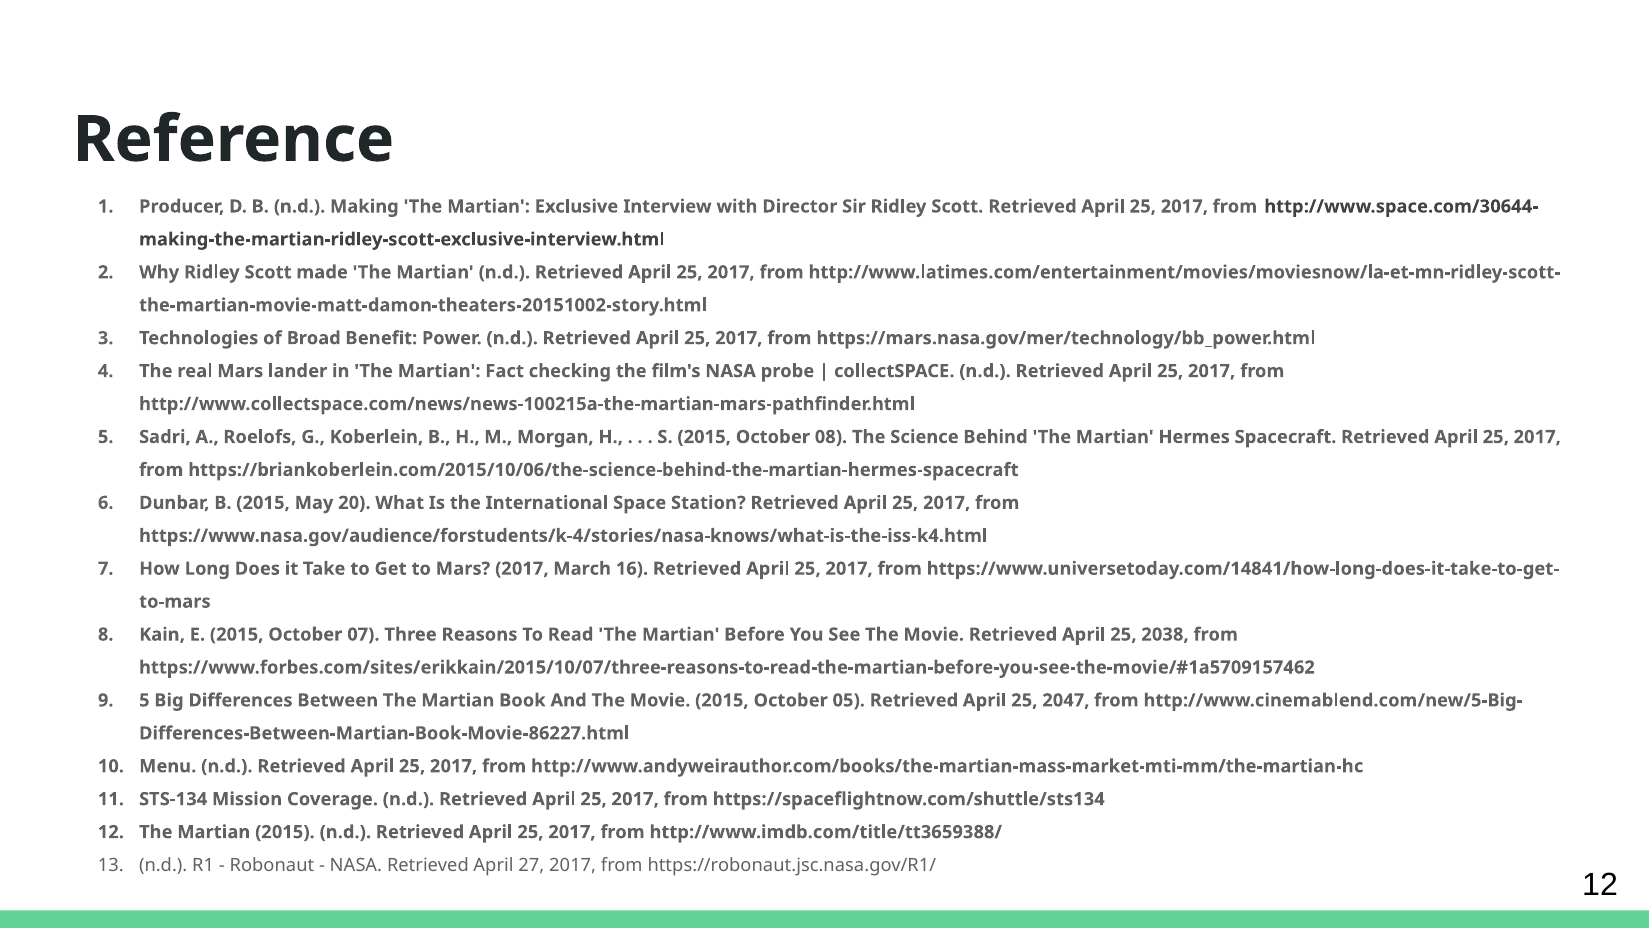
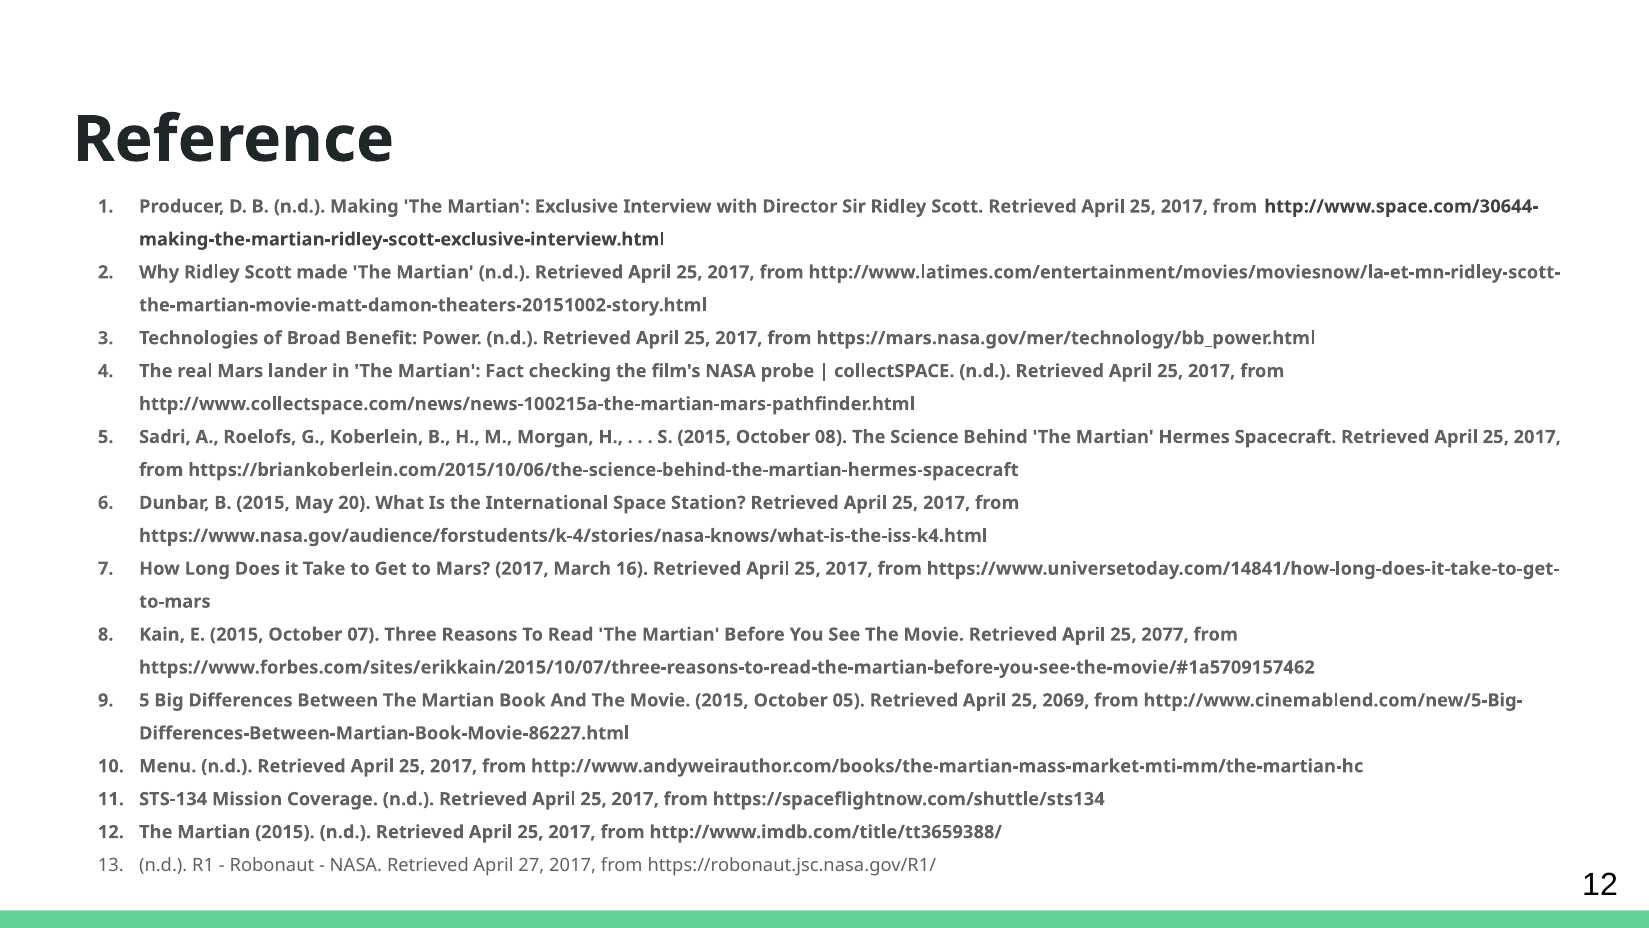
2038: 2038 -> 2077 (1165, 634)
2047: 2047 -> 2069 (1066, 700)
